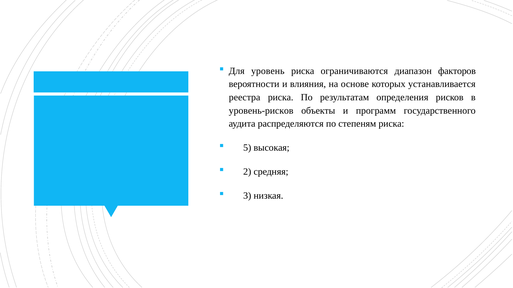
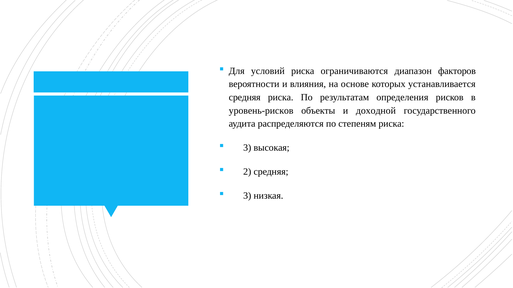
уровень: уровень -> условий (268, 71)
реестра: реестра -> средняя (245, 98)
программ: программ -> доходной (376, 111)
5: 5 -> 3 (247, 148)
